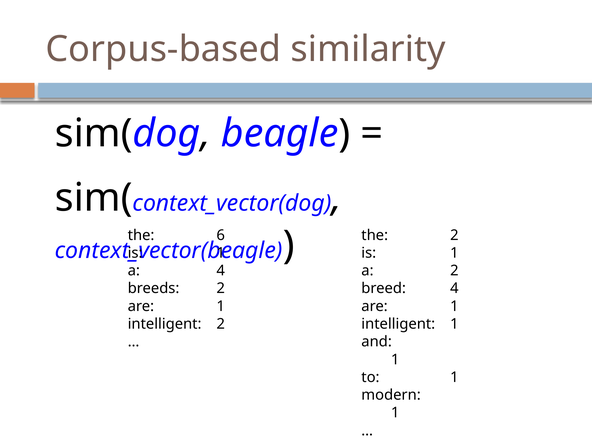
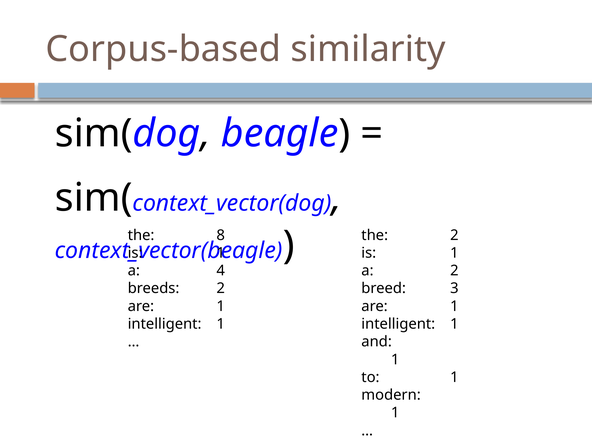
6: 6 -> 8 (221, 235)
breed 4: 4 -> 3 (454, 288)
2: 2 -> 1 (221, 324)
